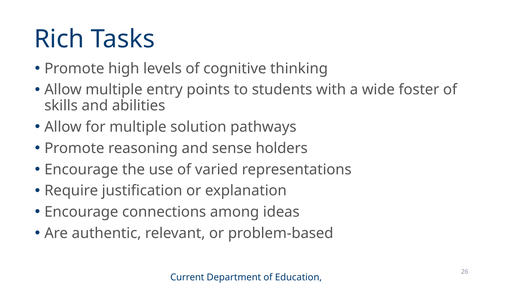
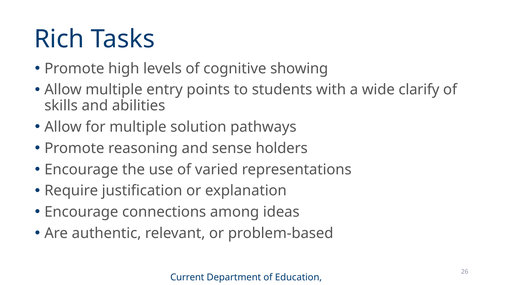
thinking: thinking -> showing (299, 69)
foster: foster -> clarify (419, 90)
